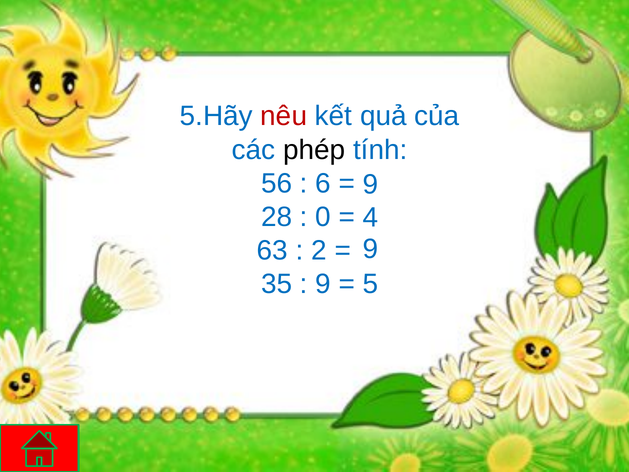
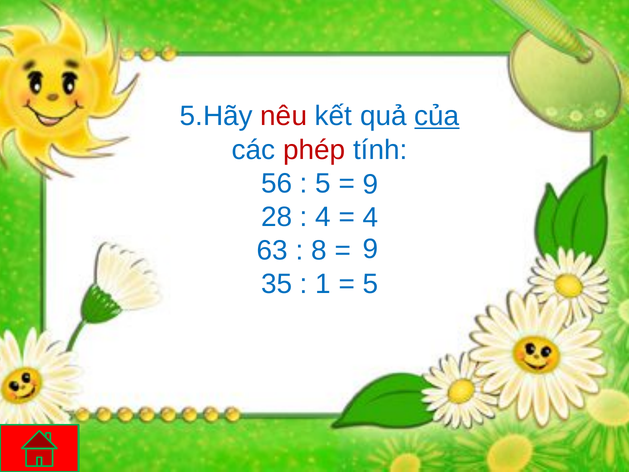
của underline: none -> present (437, 116)
phép colour: black -> red (314, 150)
6: 6 -> 5 (323, 183)
0: 0 -> 4 (323, 217)
2: 2 -> 8 (319, 250)
9: 9 -> 1 (323, 284)
